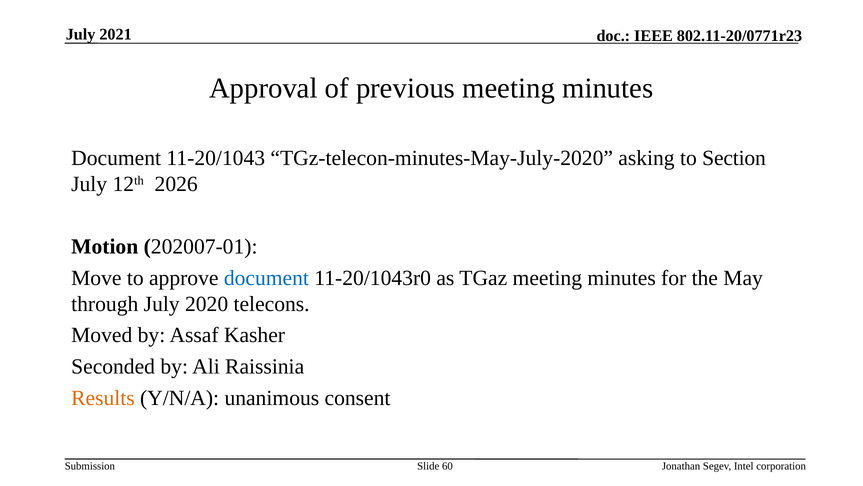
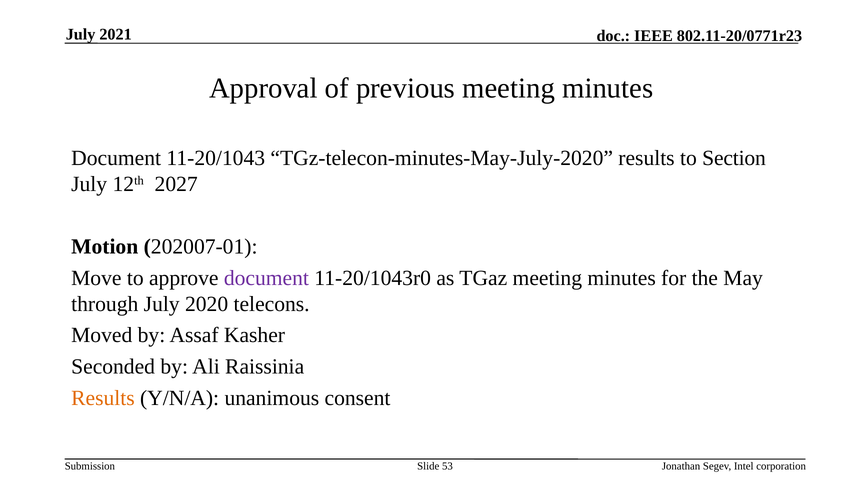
TGz-telecon-minutes-May-July-2020 asking: asking -> results (647, 158)
2026: 2026 -> 2027 (176, 184)
document colour: blue -> purple (266, 278)
60: 60 -> 53 (447, 466)
